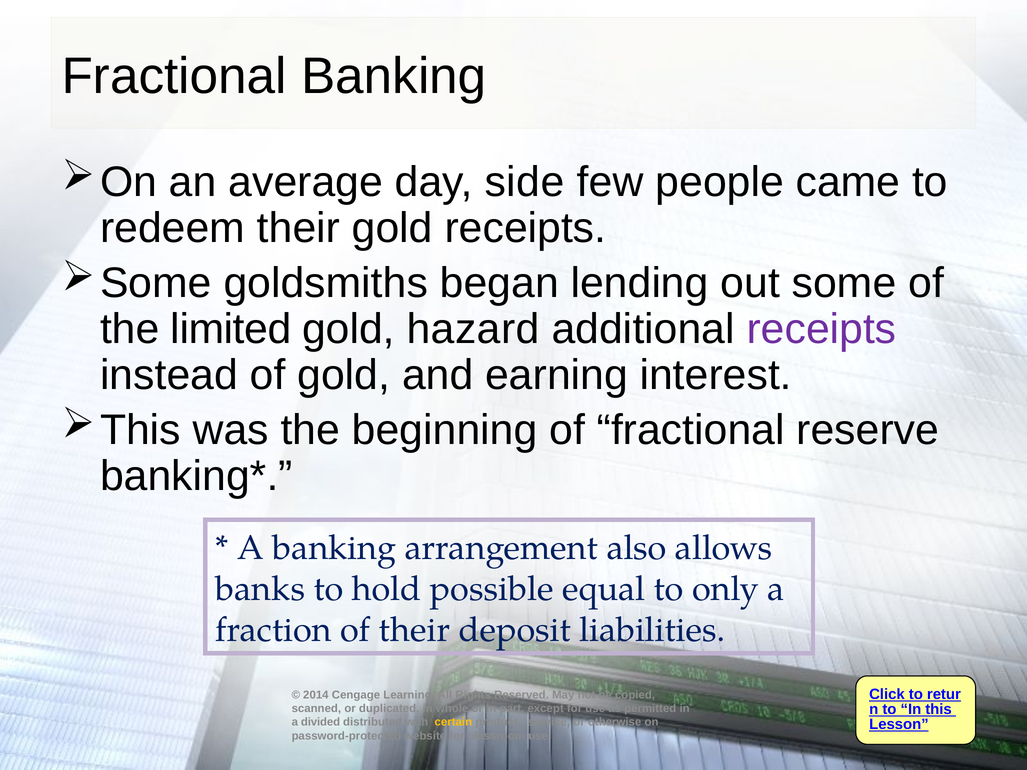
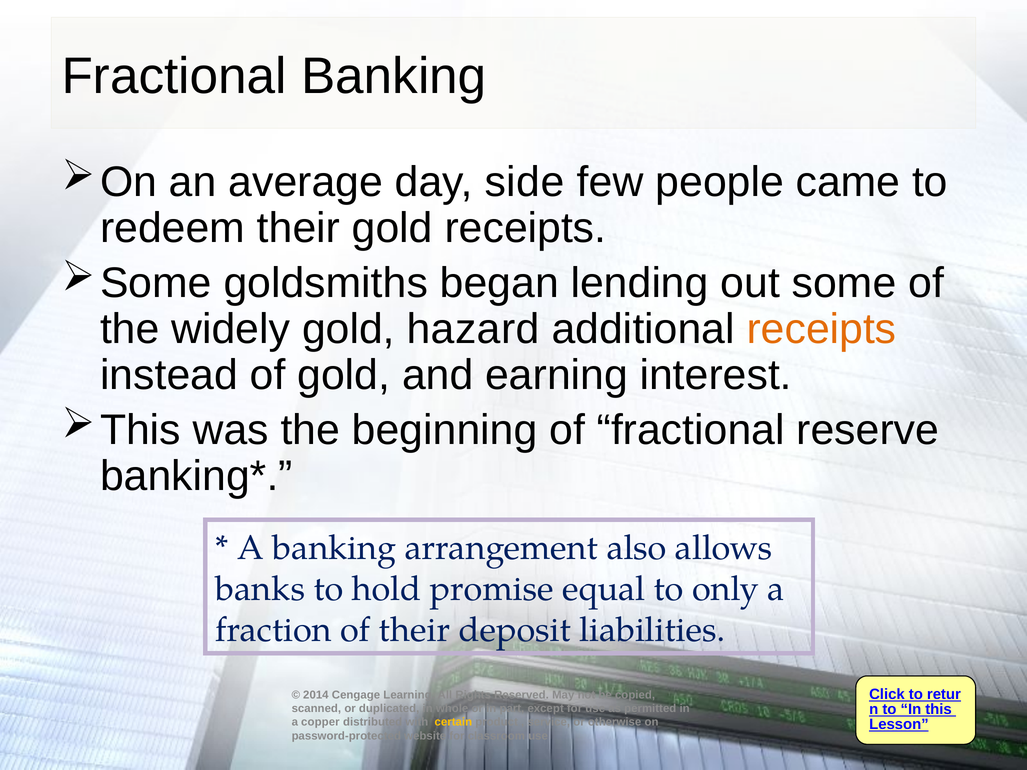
limited: limited -> widely (231, 329)
receipts colour: purple -> orange (821, 329)
possible: possible -> promise (492, 589)
divided: divided -> copper (320, 722)
